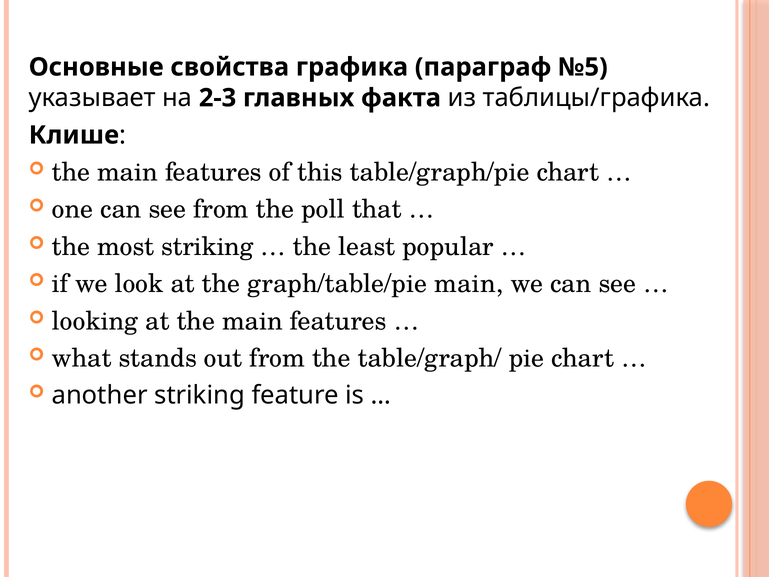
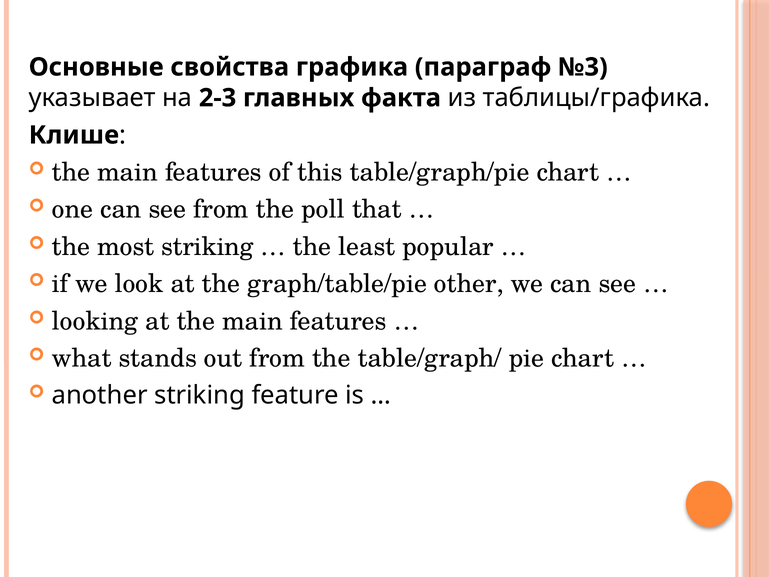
№5: №5 -> №3 (583, 67)
graph/table/pie main: main -> other (469, 284)
